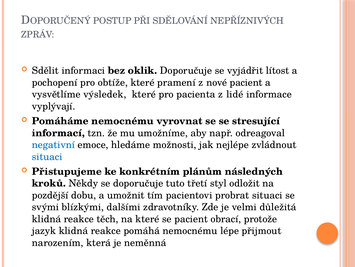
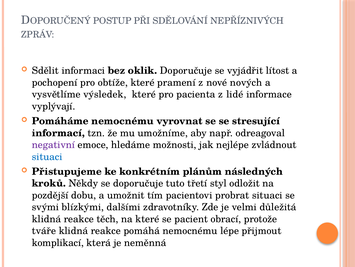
nové pacient: pacient -> nových (246, 82)
negativní colour: blue -> purple (53, 144)
jazyk: jazyk -> tváře (44, 230)
narozením: narozením -> komplikací (58, 242)
